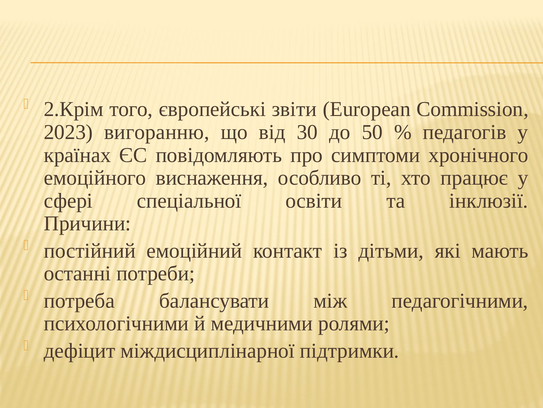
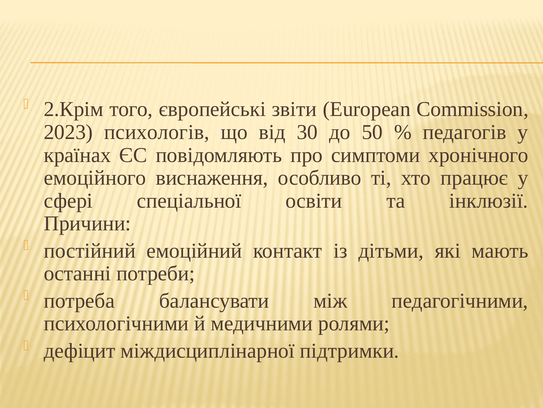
вигоранню: вигоранню -> психологів (157, 132)
